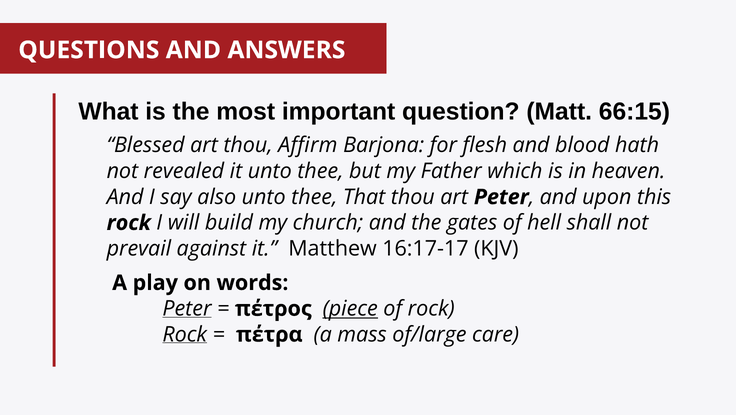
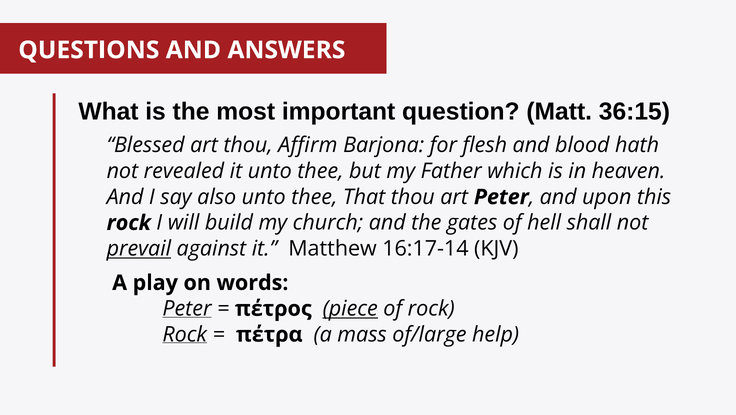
66:15: 66:15 -> 36:15 (634, 111)
prevail underline: none -> present (139, 249)
16:17-17: 16:17-17 -> 16:17-14 (425, 249)
care: care -> help (496, 335)
